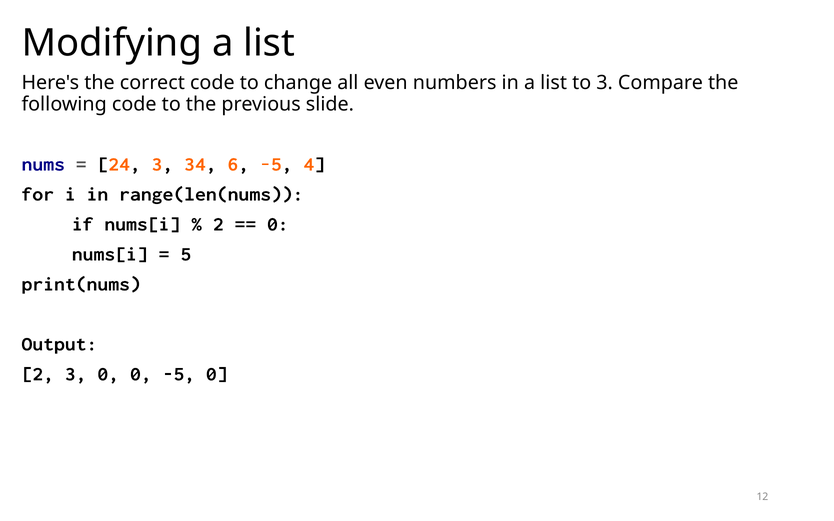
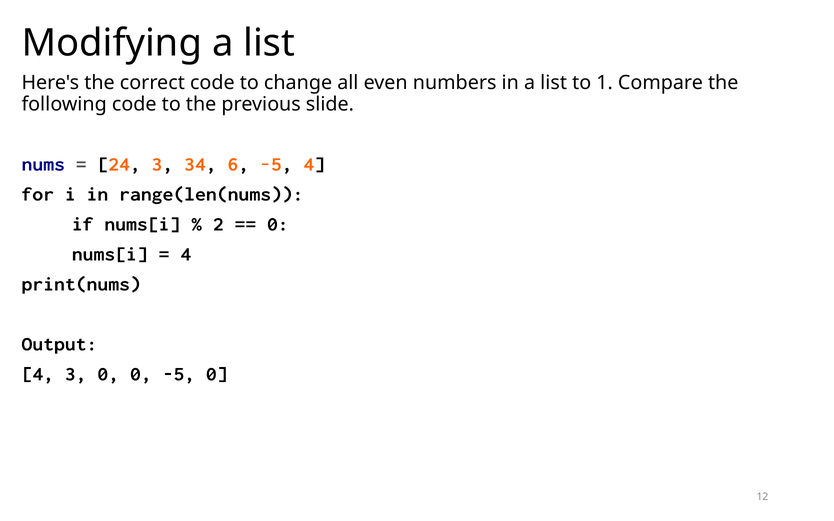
to 3: 3 -> 1 (605, 83)
5: 5 -> 4 (186, 254)
2: 2 -> 4 (38, 374)
